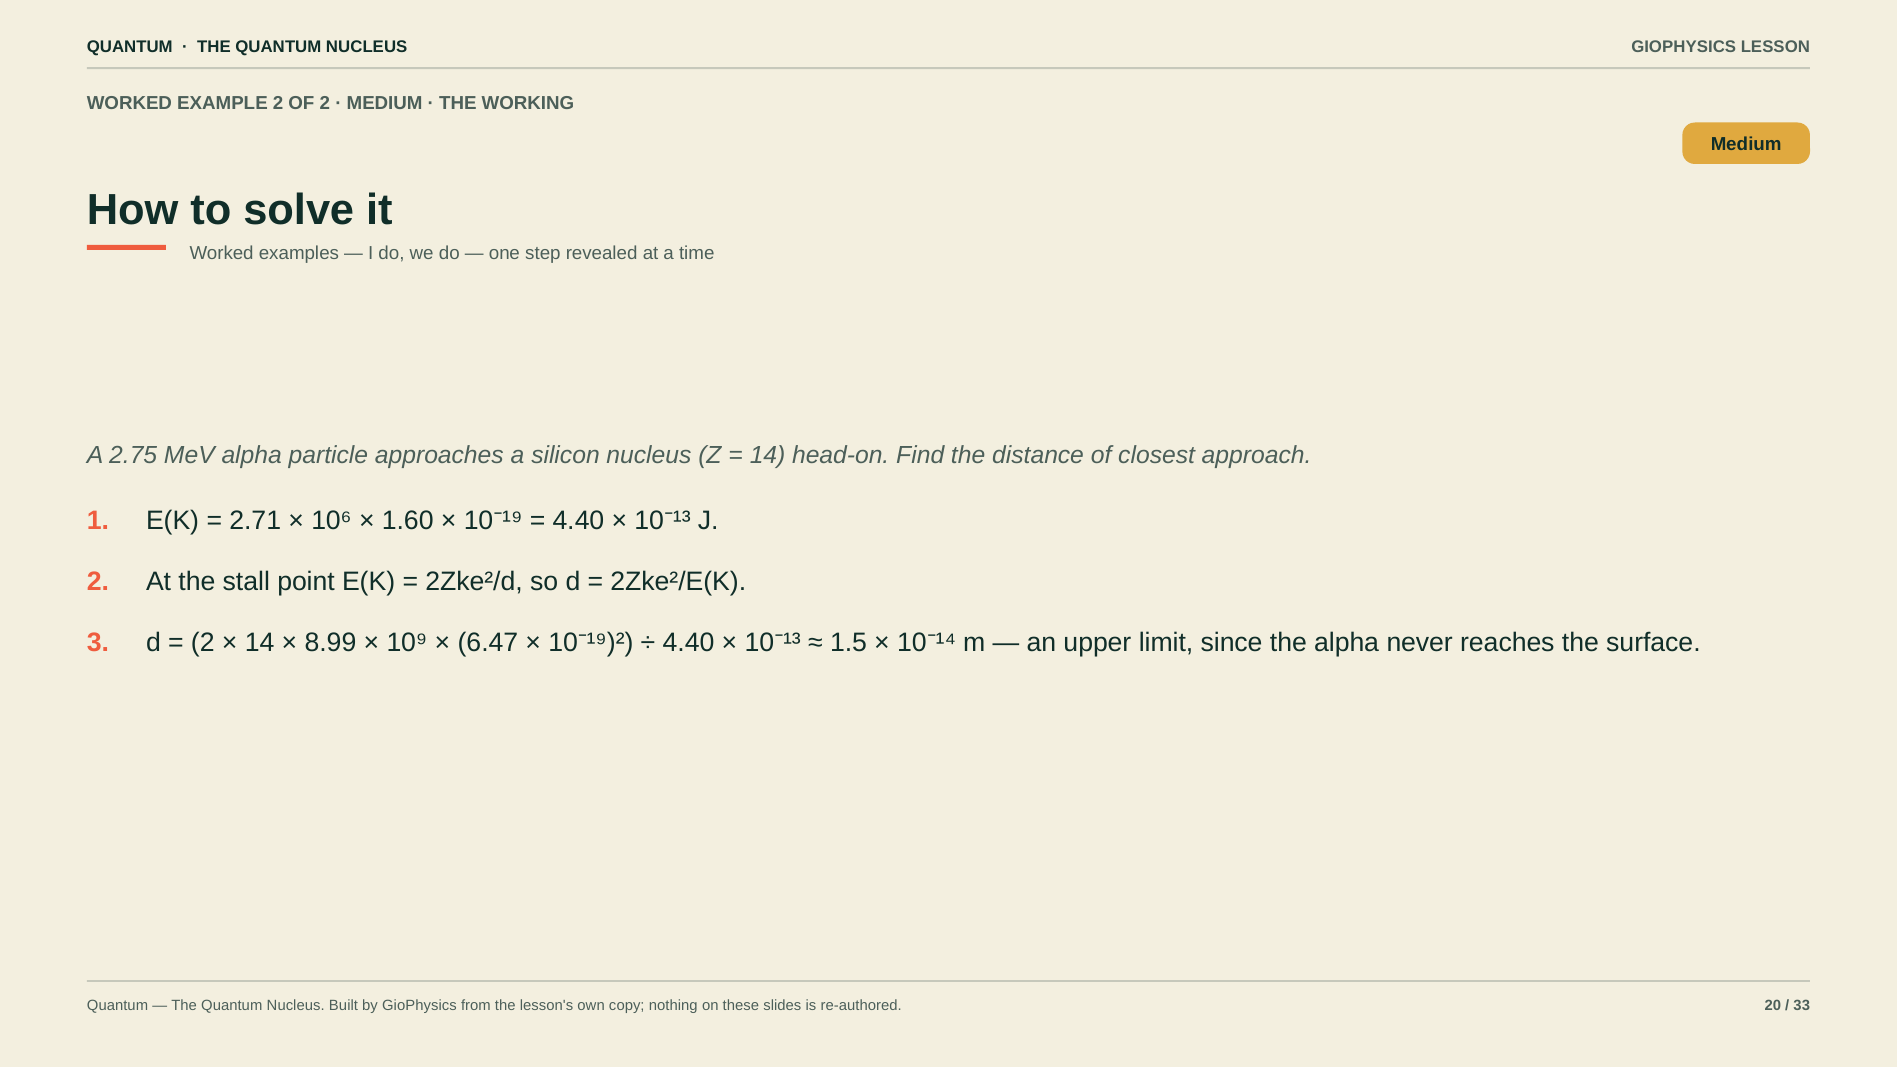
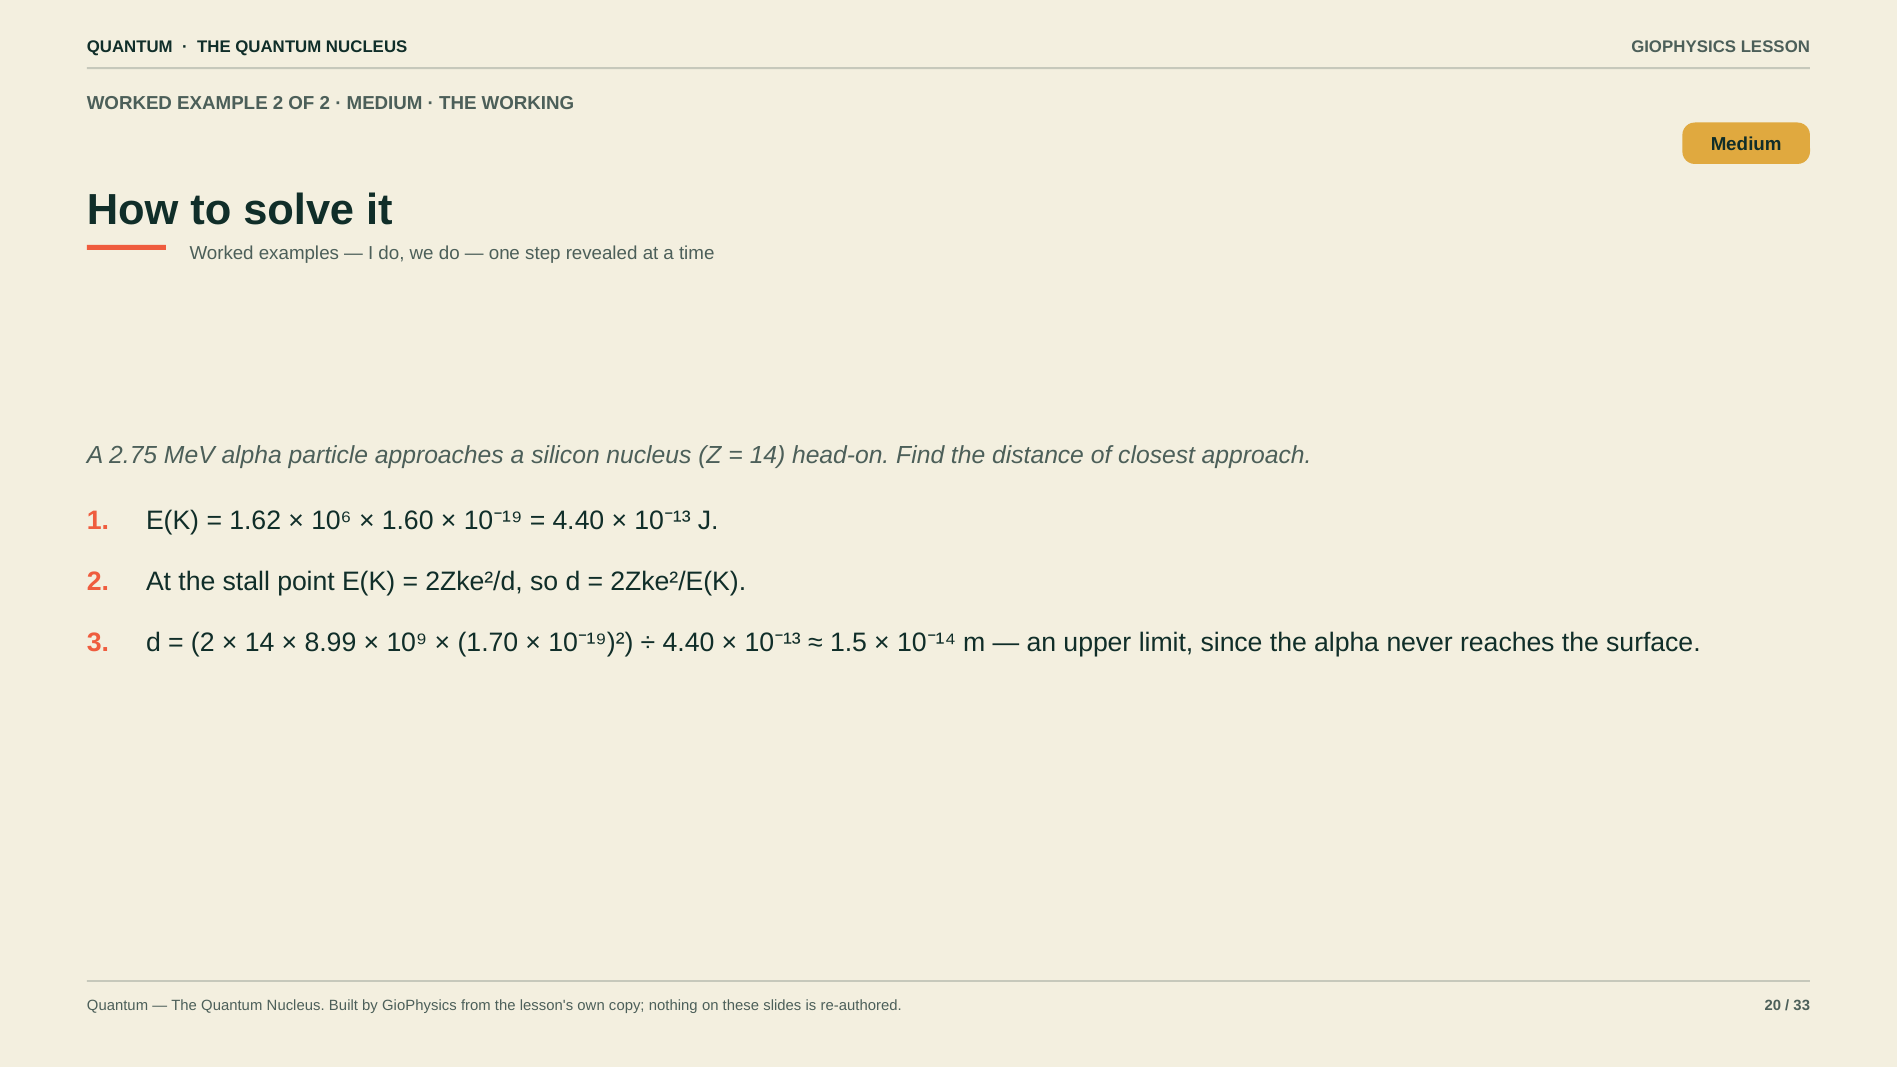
2.71: 2.71 -> 1.62 (255, 520)
6.47: 6.47 -> 1.70 (488, 643)
